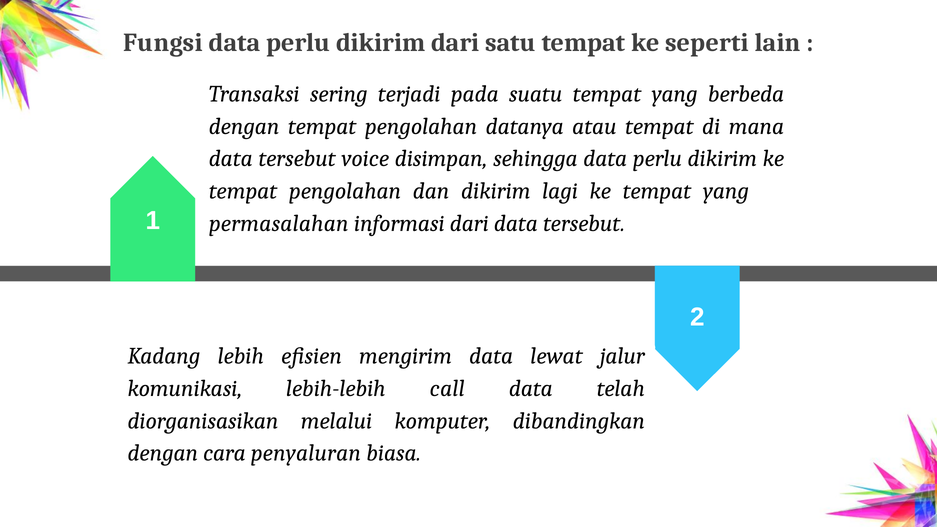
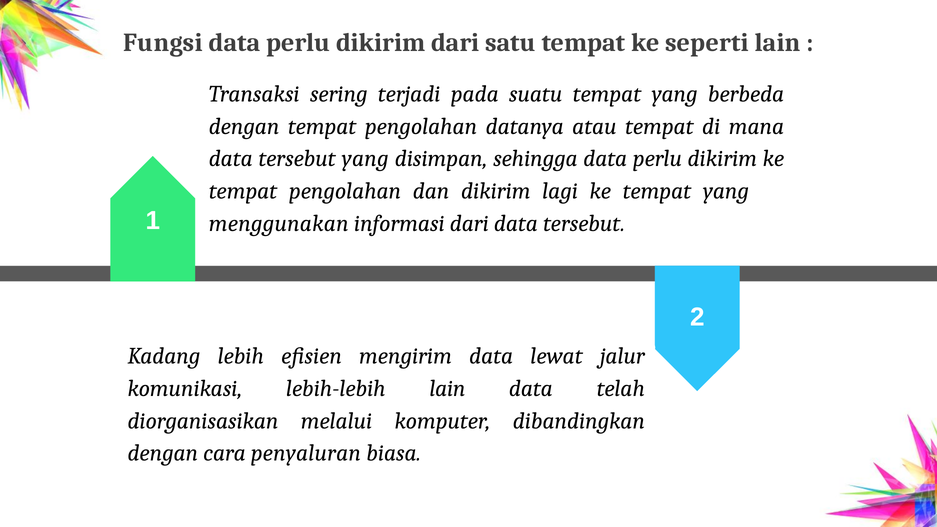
tersebut voice: voice -> yang (365, 159)
permasalahan: permasalahan -> menggunakan (279, 223)
lebih-lebih call: call -> lain (447, 389)
